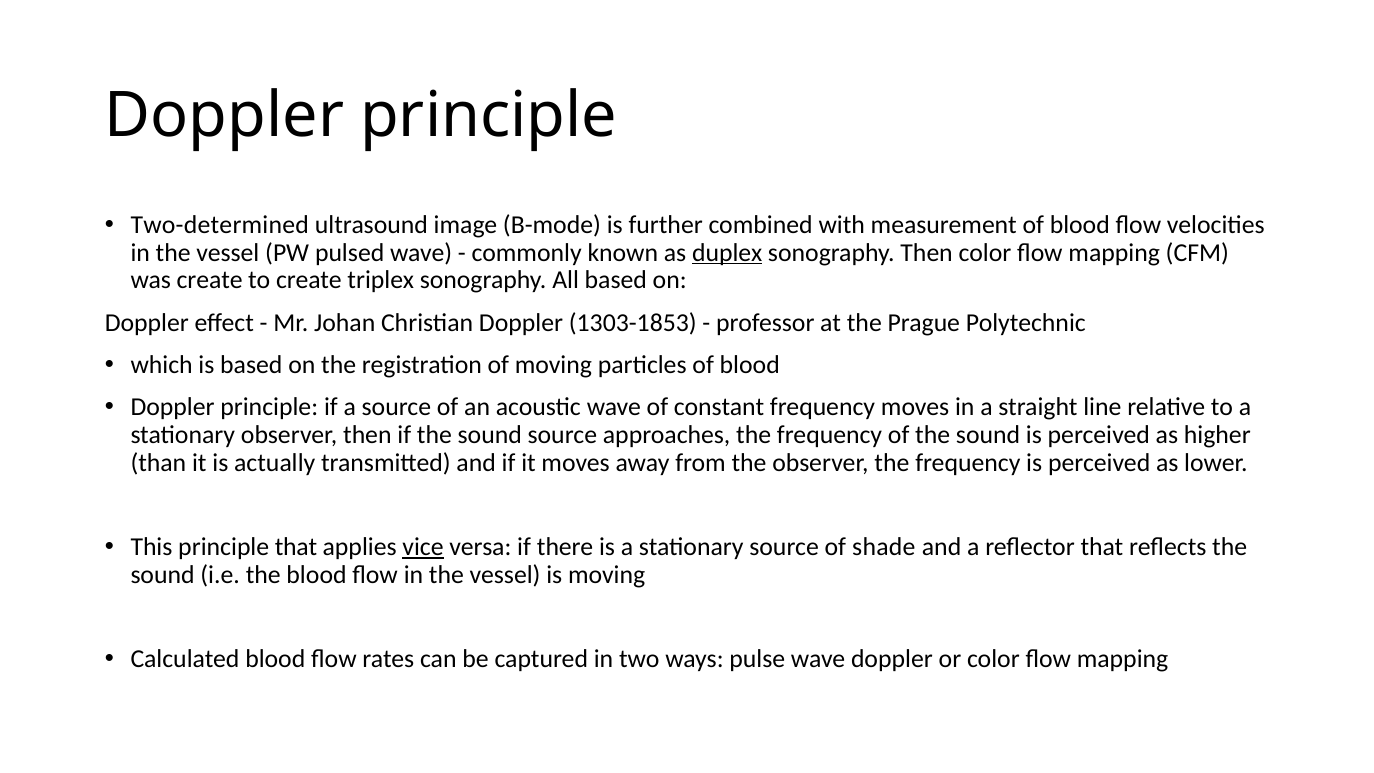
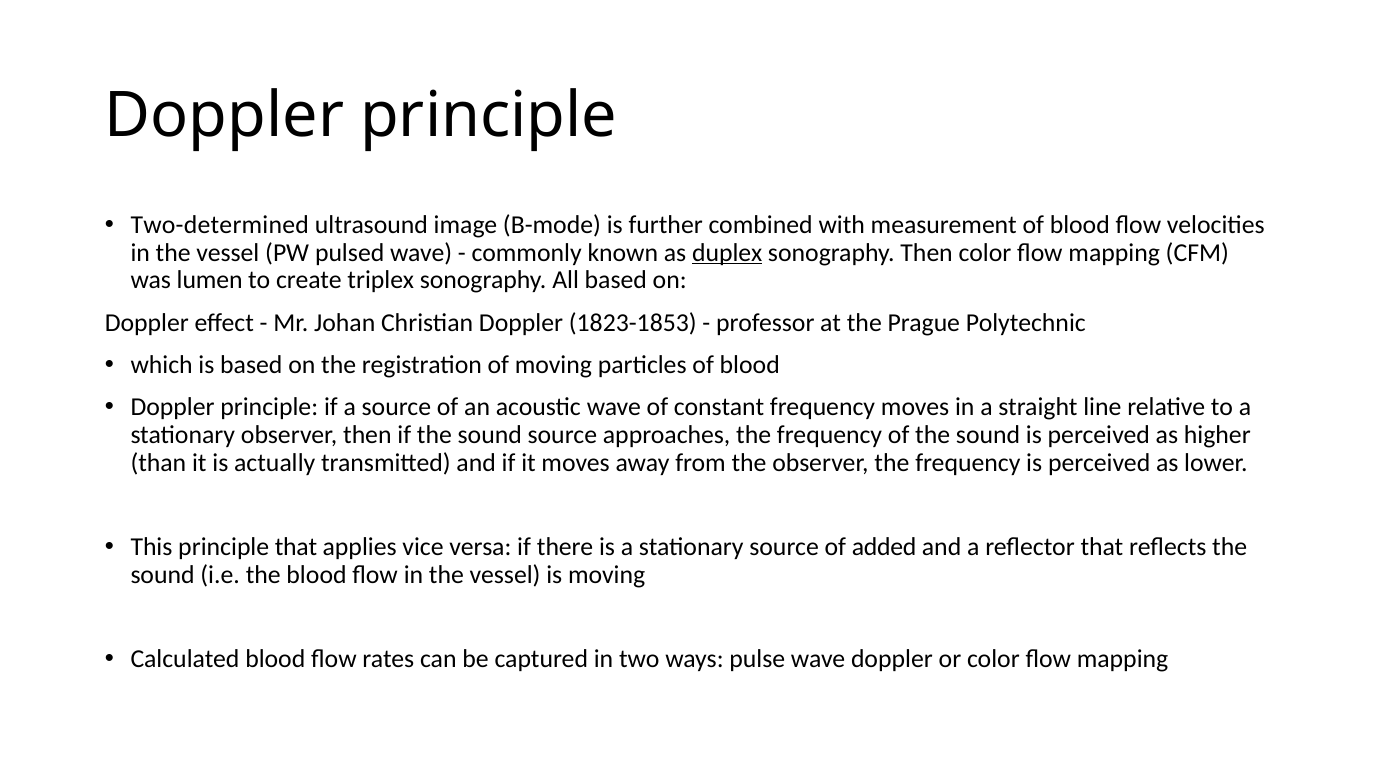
was create: create -> lumen (210, 280)
1303-1853: 1303-1853 -> 1823-1853 (633, 322)
vice underline: present -> none (423, 547)
shade: shade -> added (884, 547)
